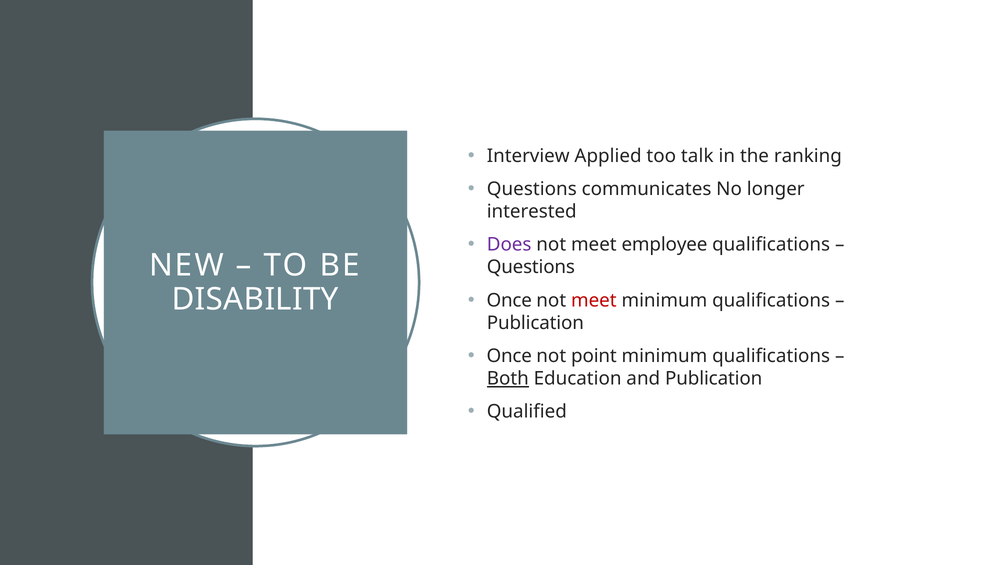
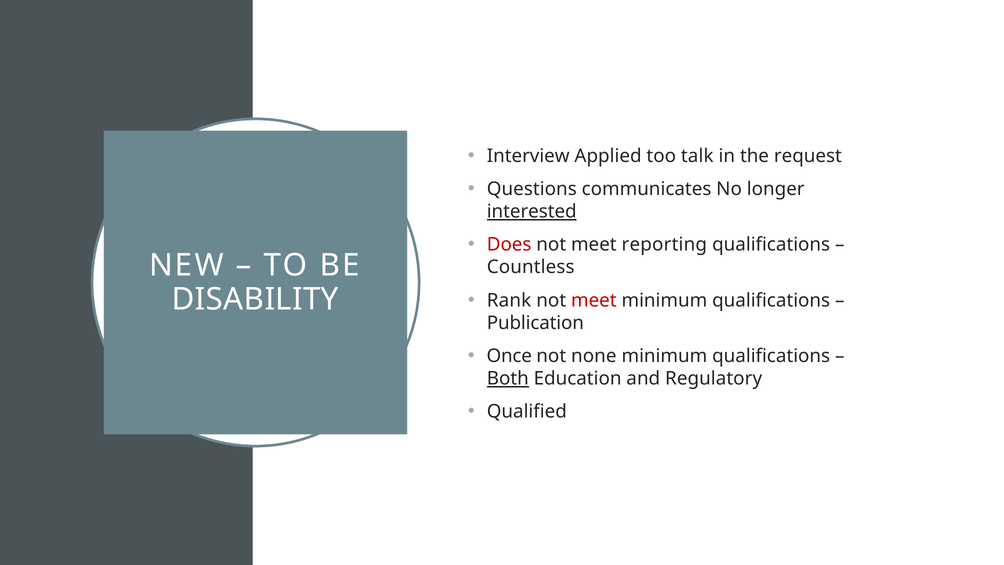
ranking: ranking -> request (808, 156)
interested underline: none -> present (532, 212)
Does colour: purple -> red (509, 245)
employee: employee -> reporting (664, 245)
Questions: Questions -> Countless (531, 267)
Once: Once -> Rank (509, 300)
point: point -> none (594, 356)
and Publication: Publication -> Regulatory (714, 378)
